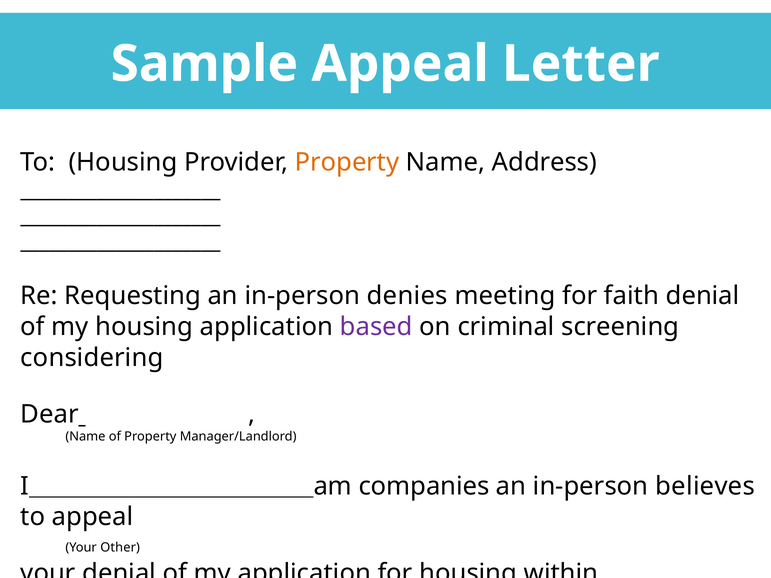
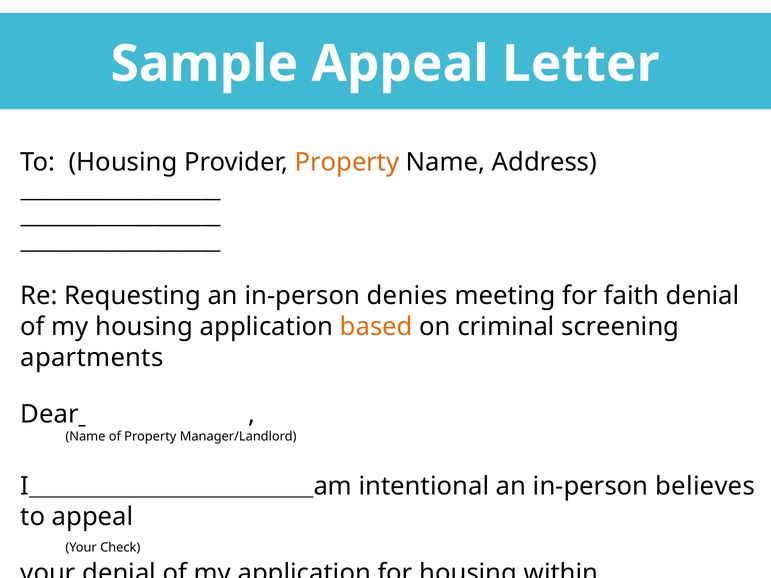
based colour: purple -> orange (376, 327)
considering: considering -> apartments (92, 358)
companies: companies -> intentional (424, 486)
Other: Other -> Check (120, 548)
